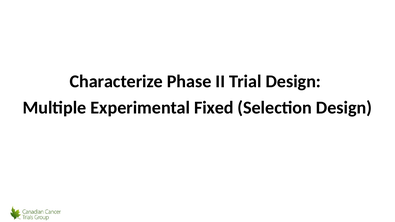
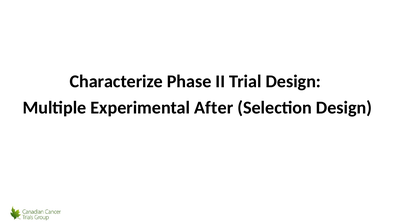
Fixed: Fixed -> After (214, 108)
